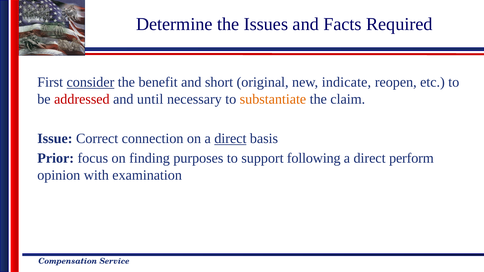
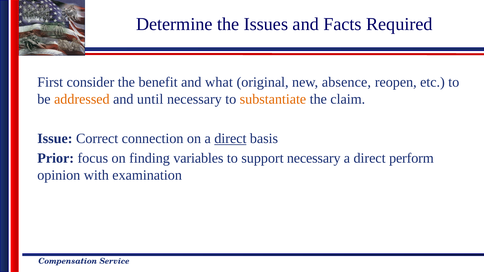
consider underline: present -> none (90, 82)
short: short -> what (219, 82)
indicate: indicate -> absence (346, 82)
addressed colour: red -> orange (82, 99)
purposes: purposes -> variables (198, 158)
support following: following -> necessary (314, 158)
